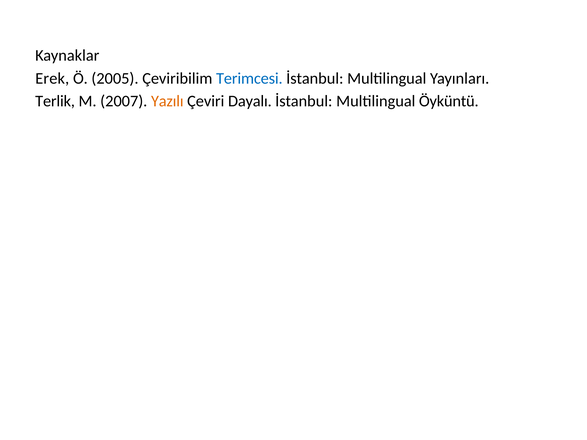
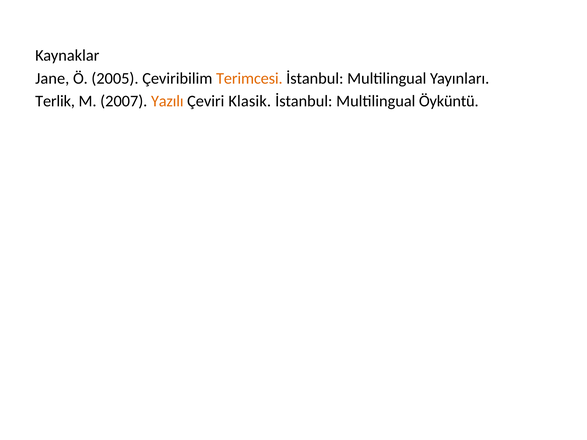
Erek: Erek -> Jane (52, 78)
Terimcesi colour: blue -> orange (249, 78)
Dayalı: Dayalı -> Klasik (250, 101)
